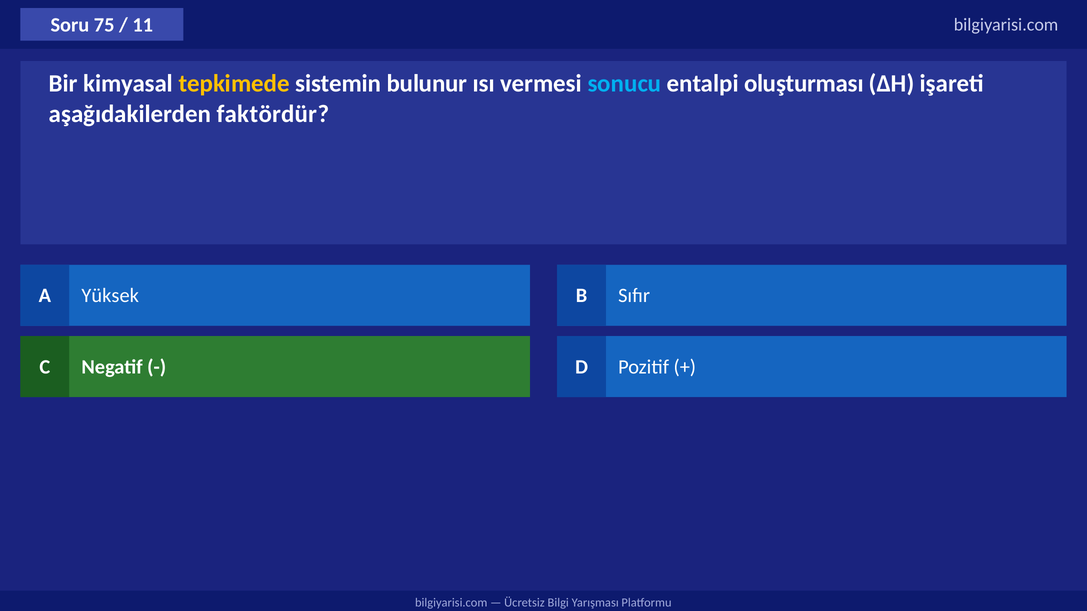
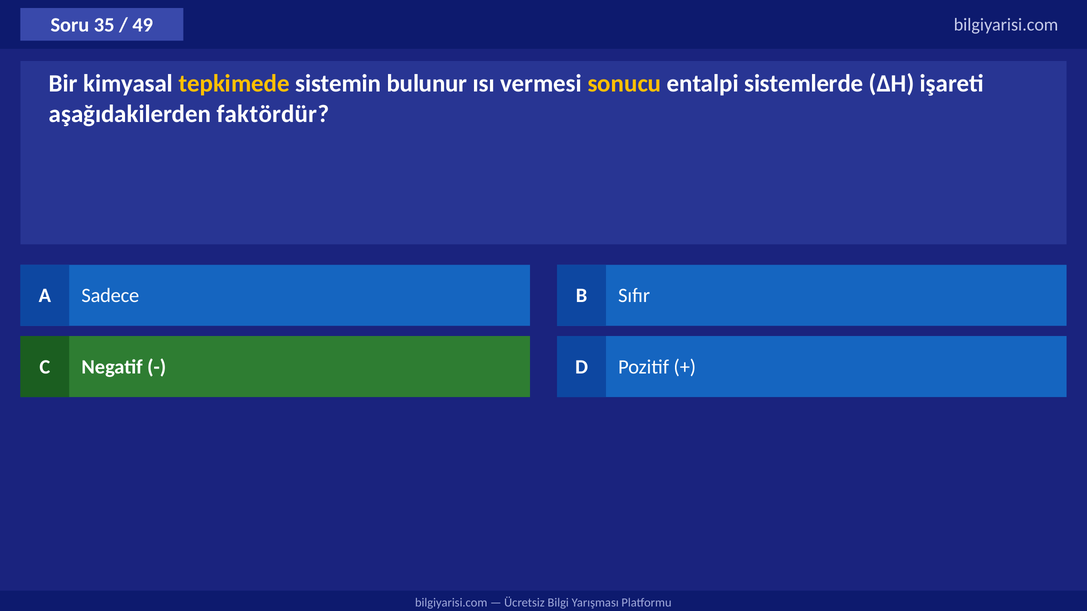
75: 75 -> 35 (104, 25)
11: 11 -> 49 (143, 25)
sonucu colour: light blue -> yellow (624, 84)
oluşturması: oluşturması -> sistemlerde (804, 84)
Yüksek: Yüksek -> Sadece (110, 296)
